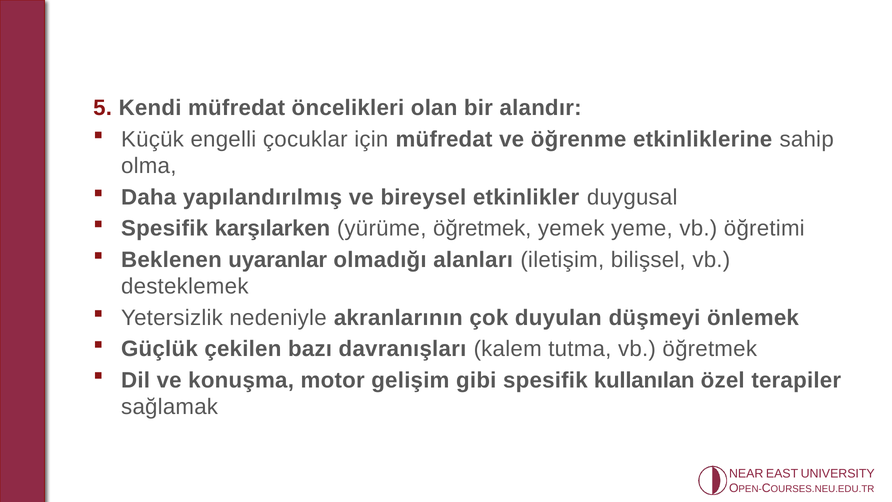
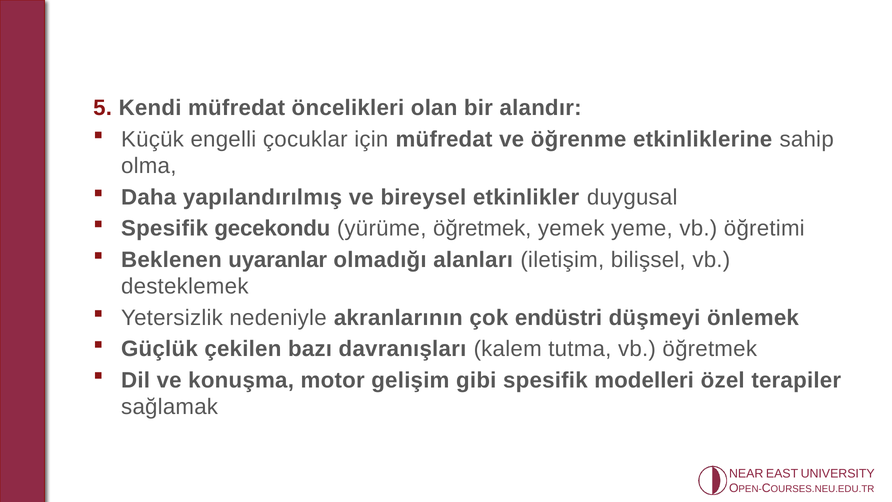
karşılarken: karşılarken -> gecekondu (272, 228)
duyulan: duyulan -> endüstri (559, 318)
kullanılan: kullanılan -> modelleri (644, 380)
